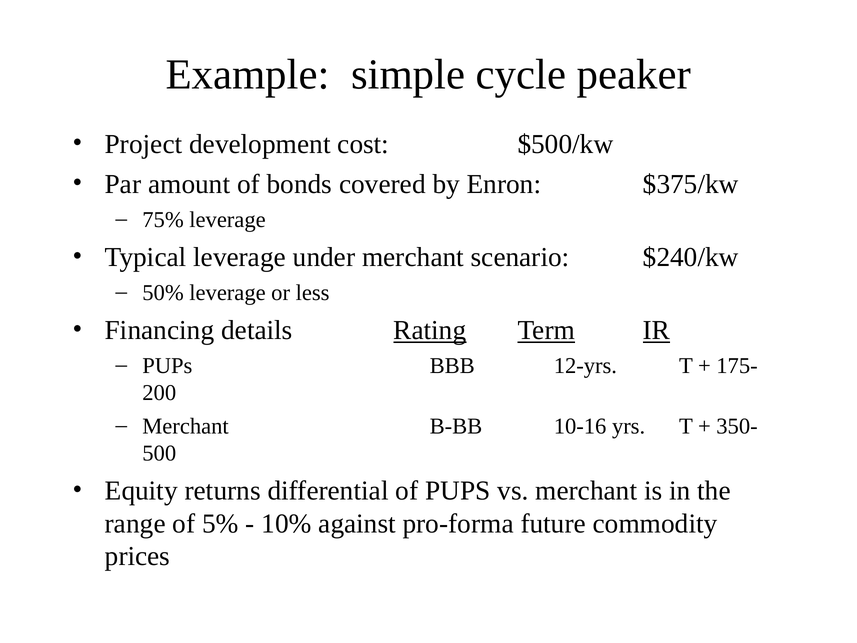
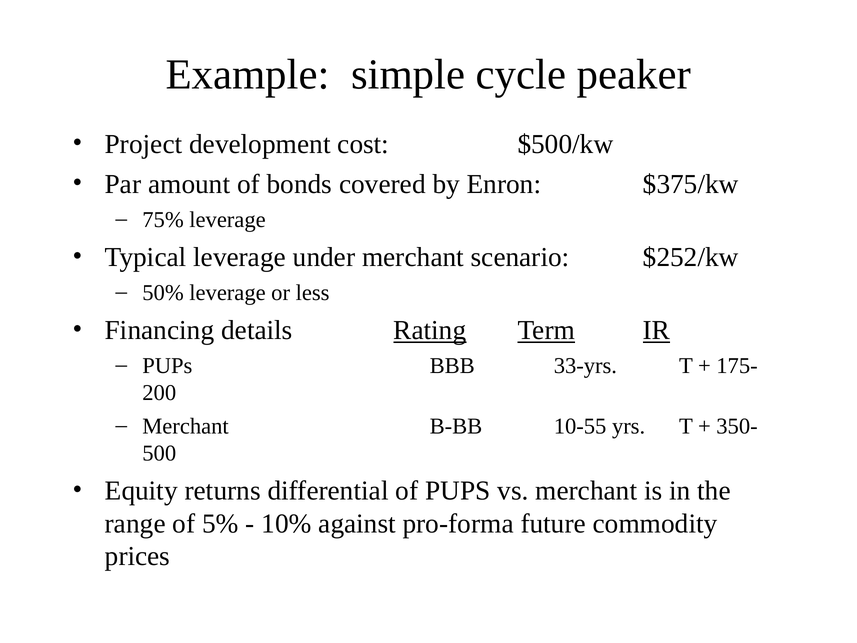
$240/kw: $240/kw -> $252/kw (691, 257)
12-yrs: 12-yrs -> 33-yrs (585, 366)
10-16: 10-16 -> 10-55 (580, 426)
